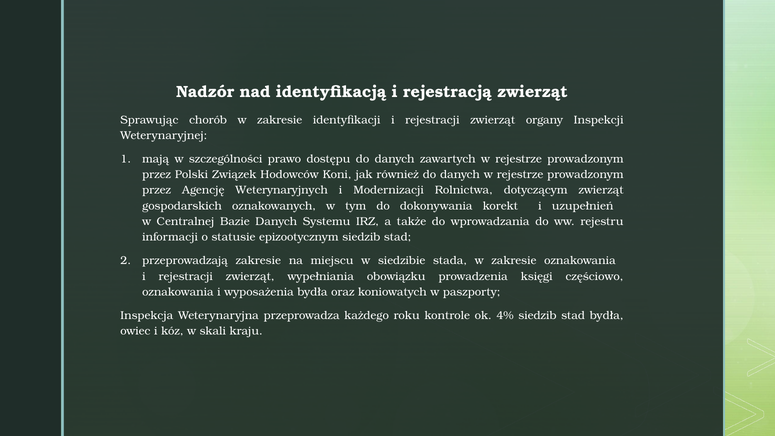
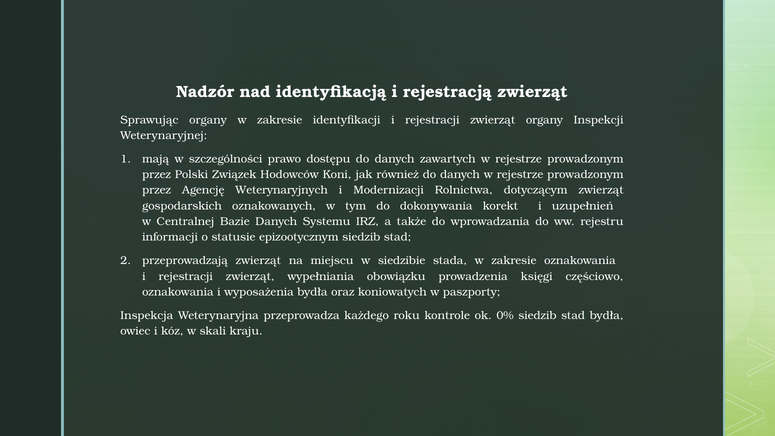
Sprawując chorób: chorób -> organy (208, 120)
przeprowadzają zakresie: zakresie -> zwierząt (258, 261)
4%: 4% -> 0% (505, 315)
